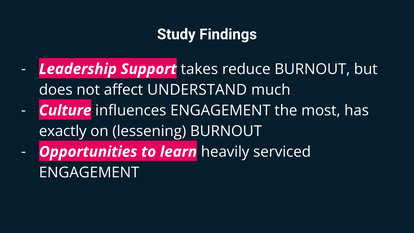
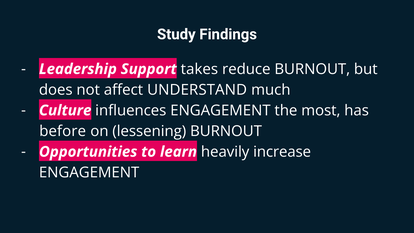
exactly: exactly -> before (63, 131)
serviced: serviced -> increase (282, 152)
